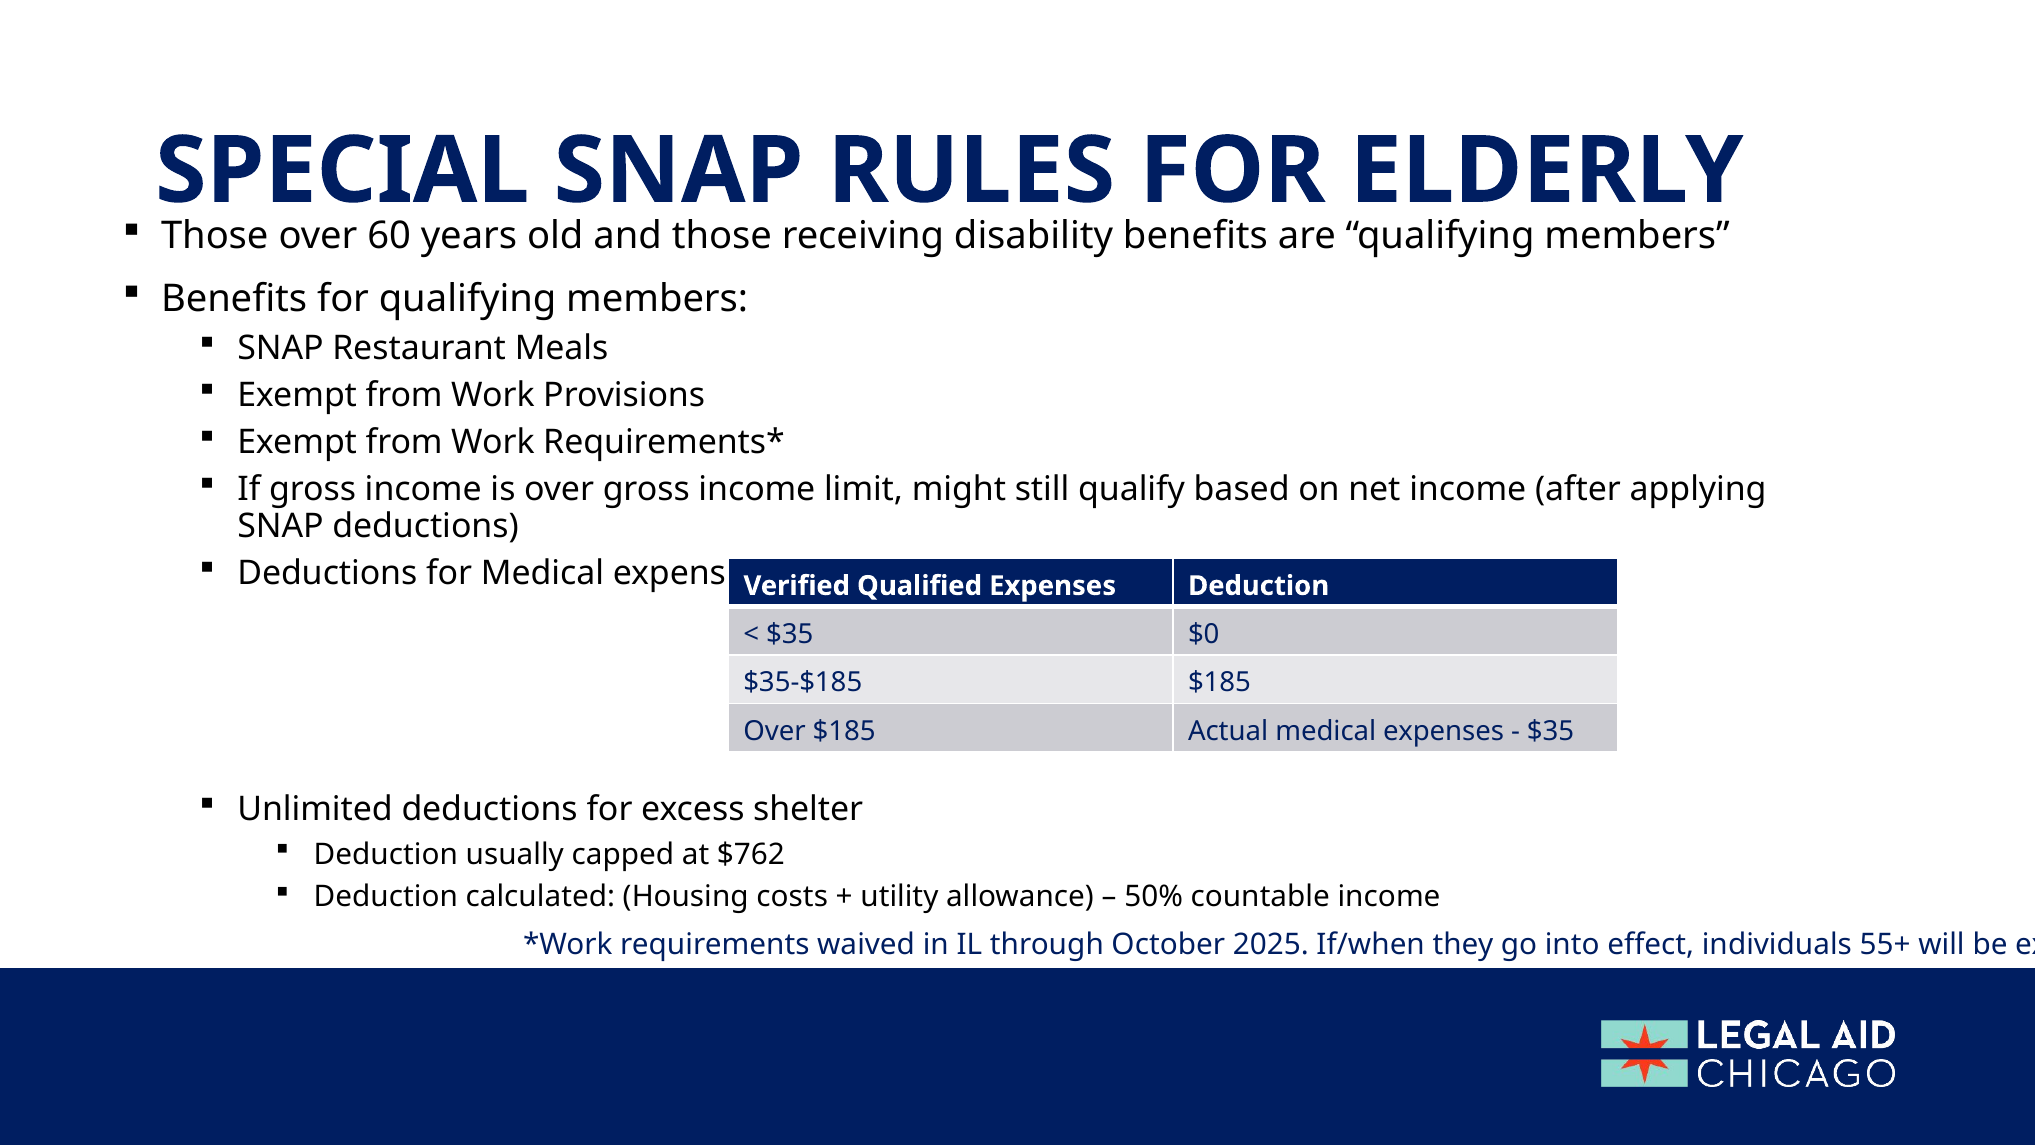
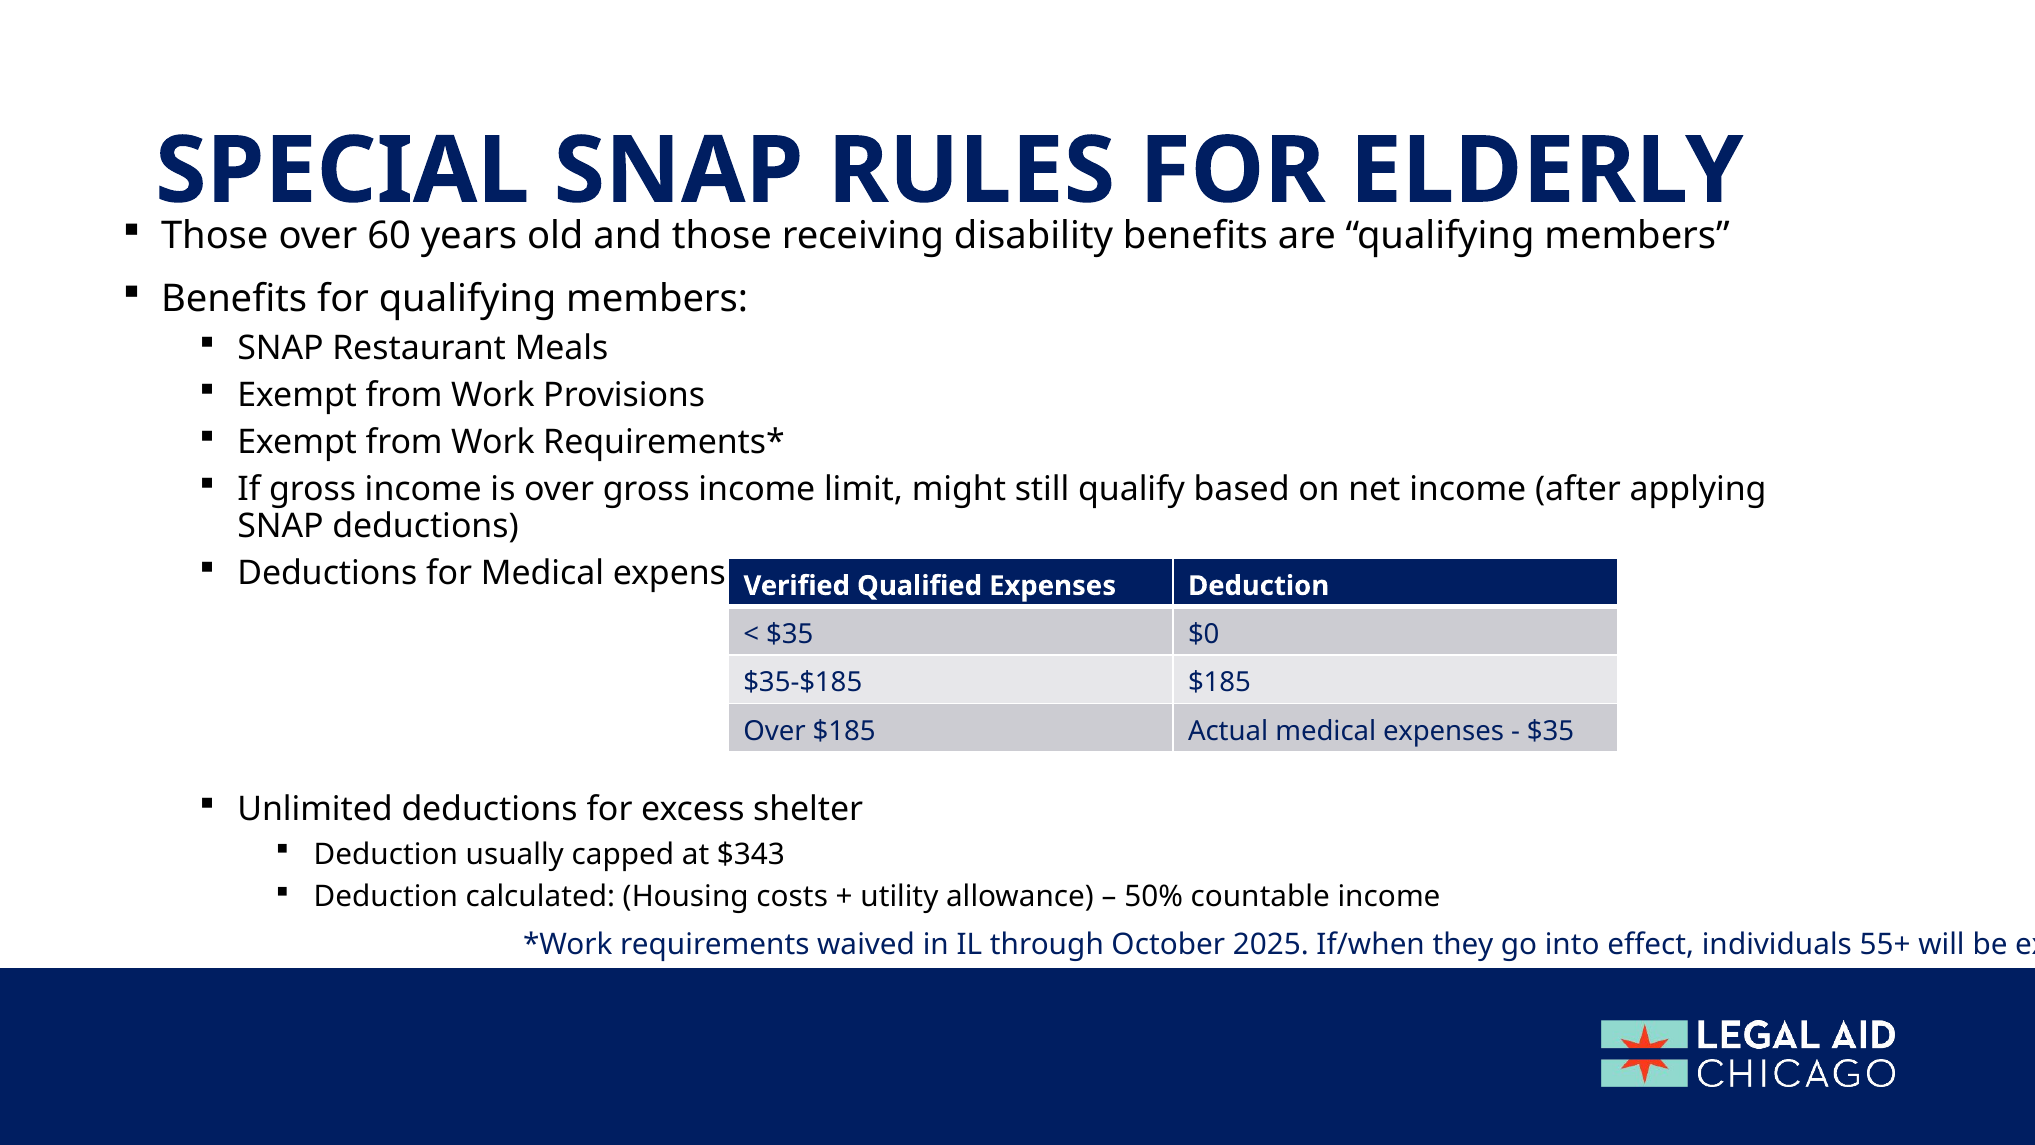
$762: $762 -> $343 (751, 854)
